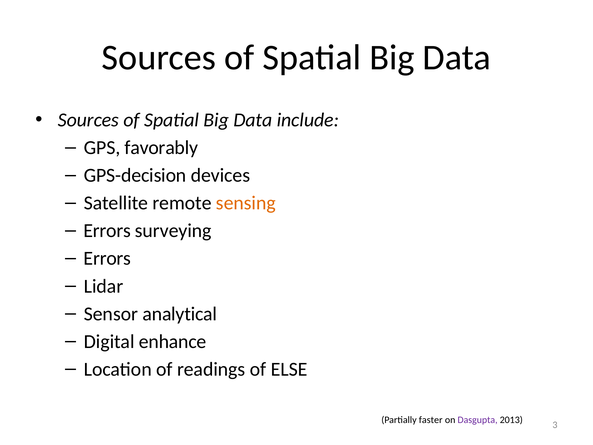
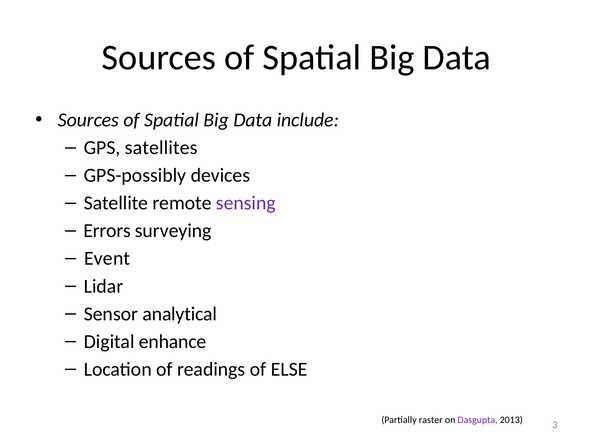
favorably: favorably -> satellites (161, 148)
GPS-decision: GPS-decision -> GPS-possibly (135, 175)
sensing colour: orange -> purple (246, 203)
Errors: Errors -> Event (107, 258)
faster: faster -> raster (431, 420)
